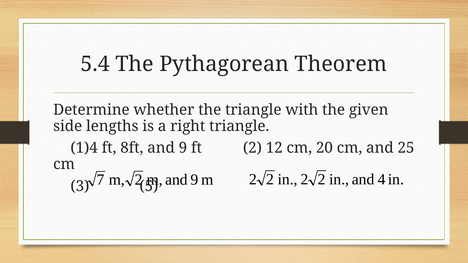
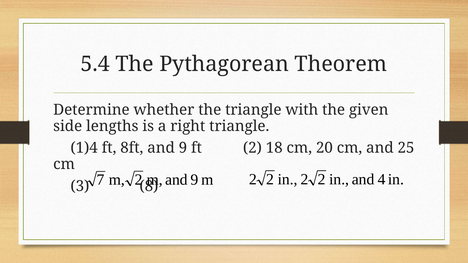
12: 12 -> 18 (274, 148)
5: 5 -> 8 (149, 186)
